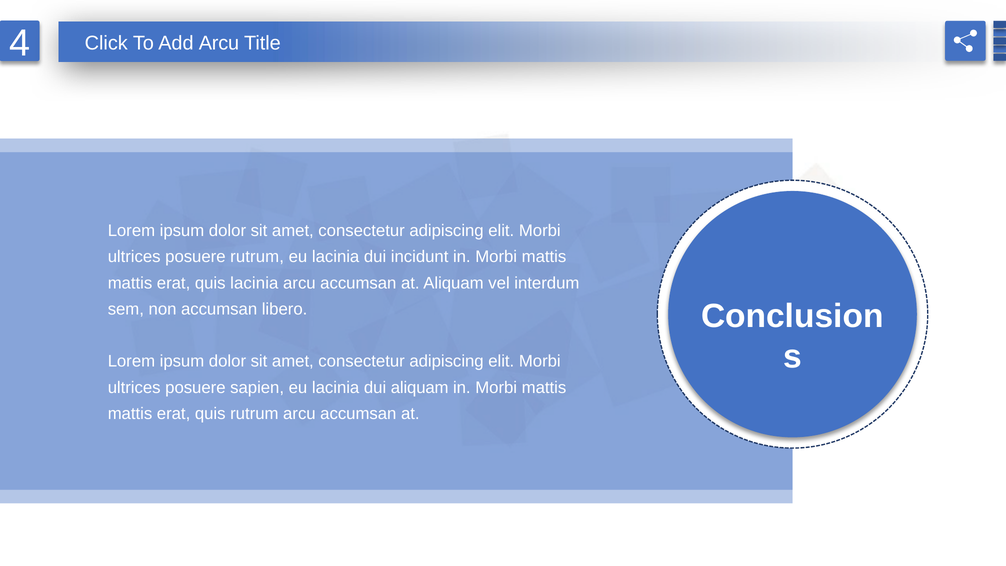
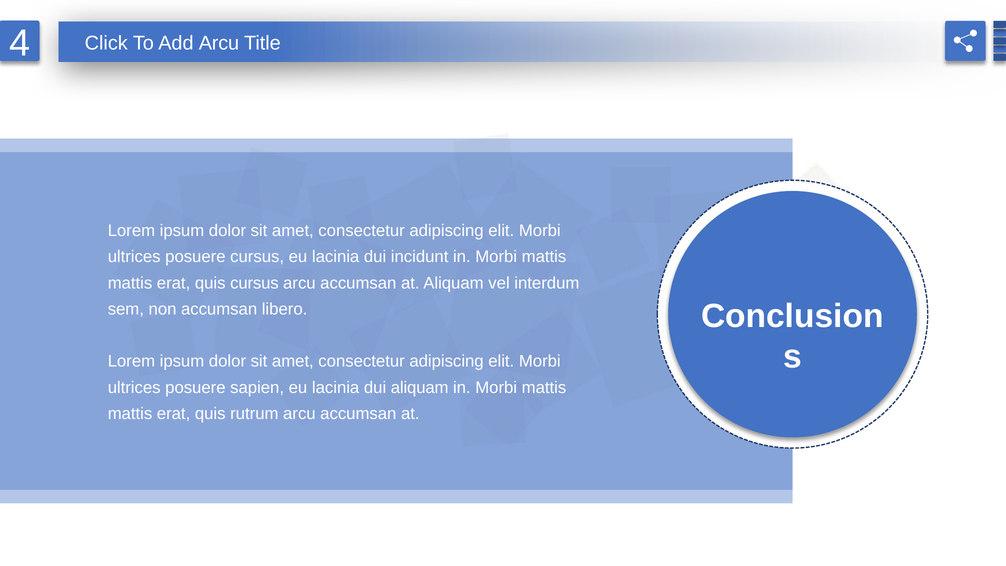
posuere rutrum: rutrum -> cursus (257, 257)
quis lacinia: lacinia -> cursus (254, 283)
